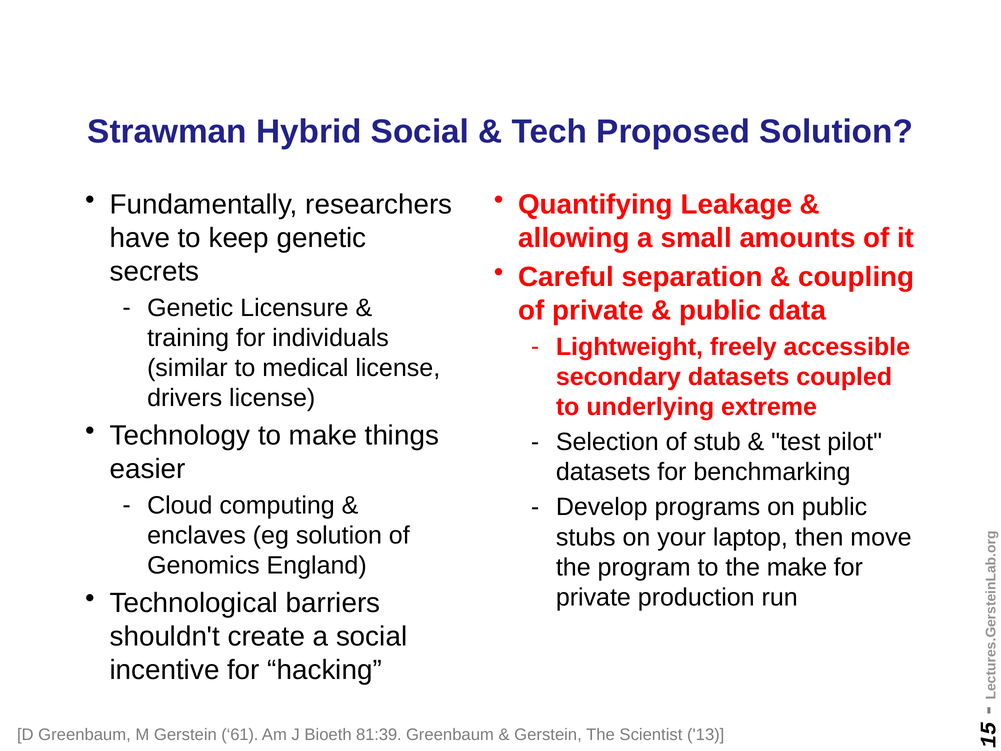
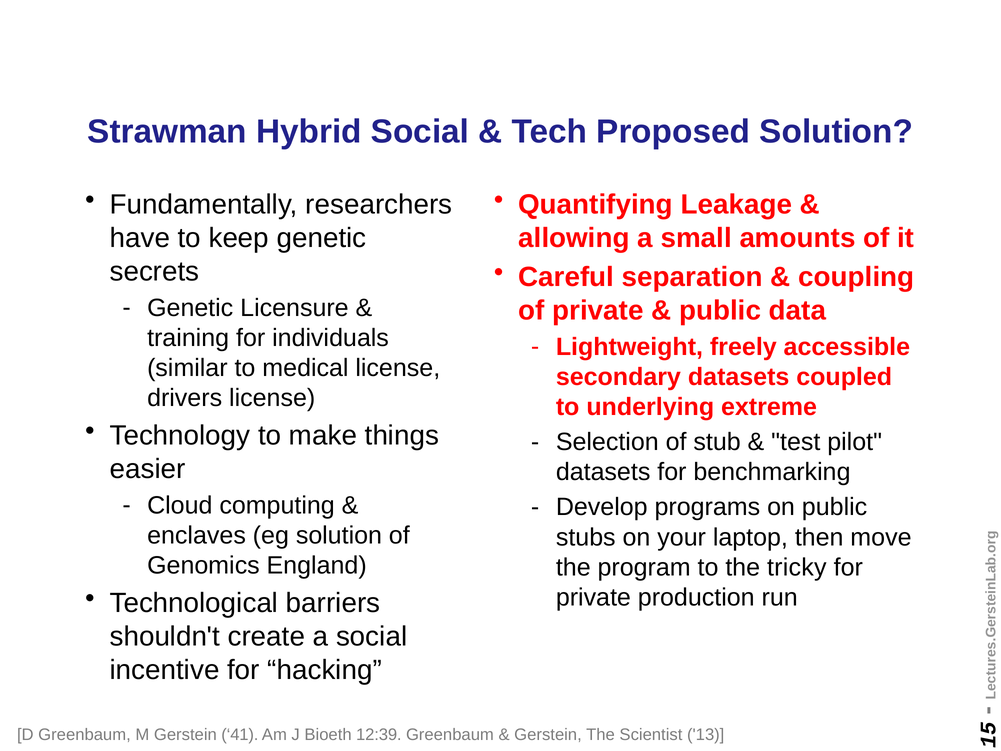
the make: make -> tricky (797, 567)
61: 61 -> 41 (240, 734)
81:39: 81:39 -> 12:39 (379, 734)
